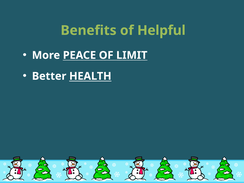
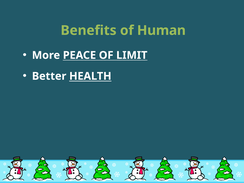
Helpful: Helpful -> Human (161, 30)
